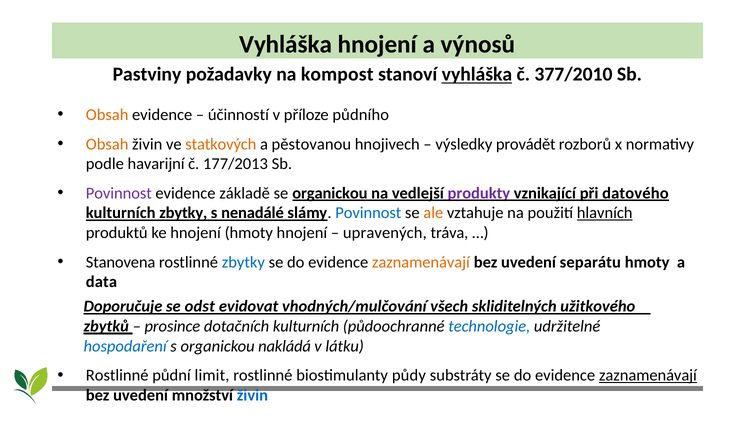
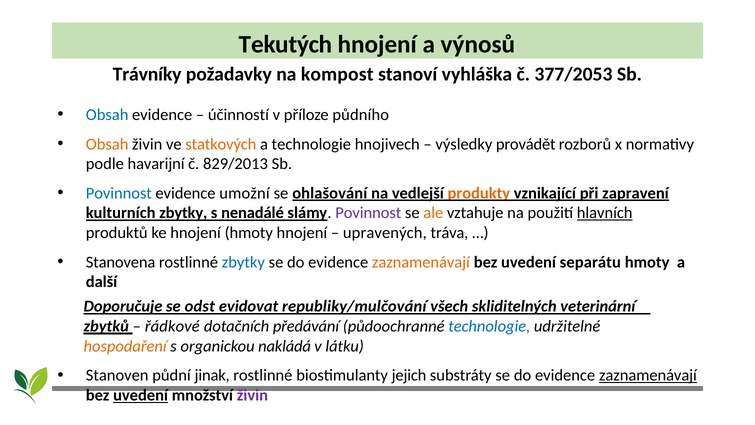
Vyhláška: Vyhláška -> Tekutých (286, 44)
Pastviny: Pastviny -> Trávníky (147, 74)
vyhláška underline: present -> none (477, 74)
377/2010: 377/2010 -> 377/2053 (573, 74)
Obsah colour: orange -> blue (107, 115)
a pěstovanou: pěstovanou -> technologie (311, 144)
177/2013: 177/2013 -> 829/2013 (235, 164)
Povinnost colour: purple -> blue (119, 193)
základě: základě -> umožní (245, 193)
se organickou: organickou -> ohlašování (330, 193)
produkty colour: purple -> orange (479, 193)
datového: datového -> zapravení (635, 193)
Povinnost colour: blue -> purple (368, 213)
data: data -> další (102, 282)
vhodných/mulčování: vhodných/mulčování -> republiky/mulčování (354, 306)
užitkového: užitkového -> veterinární (598, 306)
prosince: prosince -> řádkové (172, 326)
dotačních kulturních: kulturních -> předávání (306, 326)
hospodaření colour: blue -> orange (125, 346)
Rostlinné: Rostlinné -> Stanoven (117, 375)
limit: limit -> jinak (212, 375)
půdy: půdy -> jejich (409, 375)
uvedení underline: none -> present (141, 395)
živin colour: blue -> purple (252, 395)
